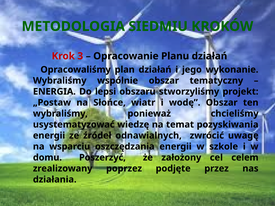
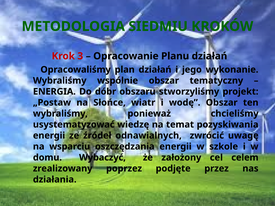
lepsi: lepsi -> dóbr (106, 92)
Poszerzyć: Poszerzyć -> Wybaczyć (102, 158)
